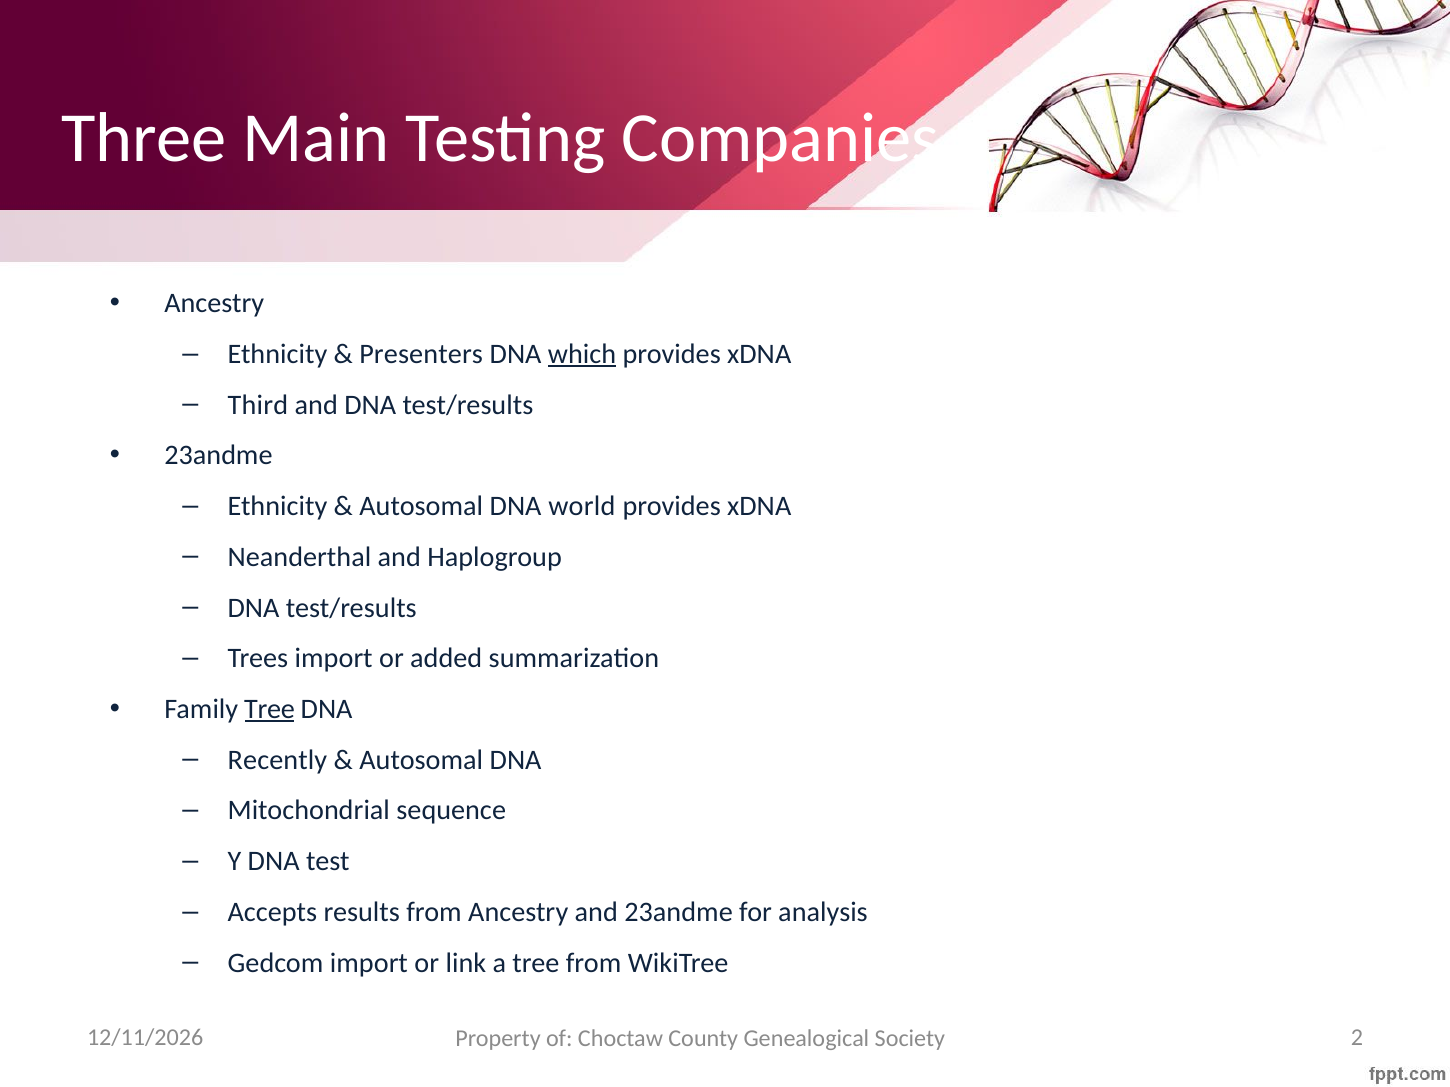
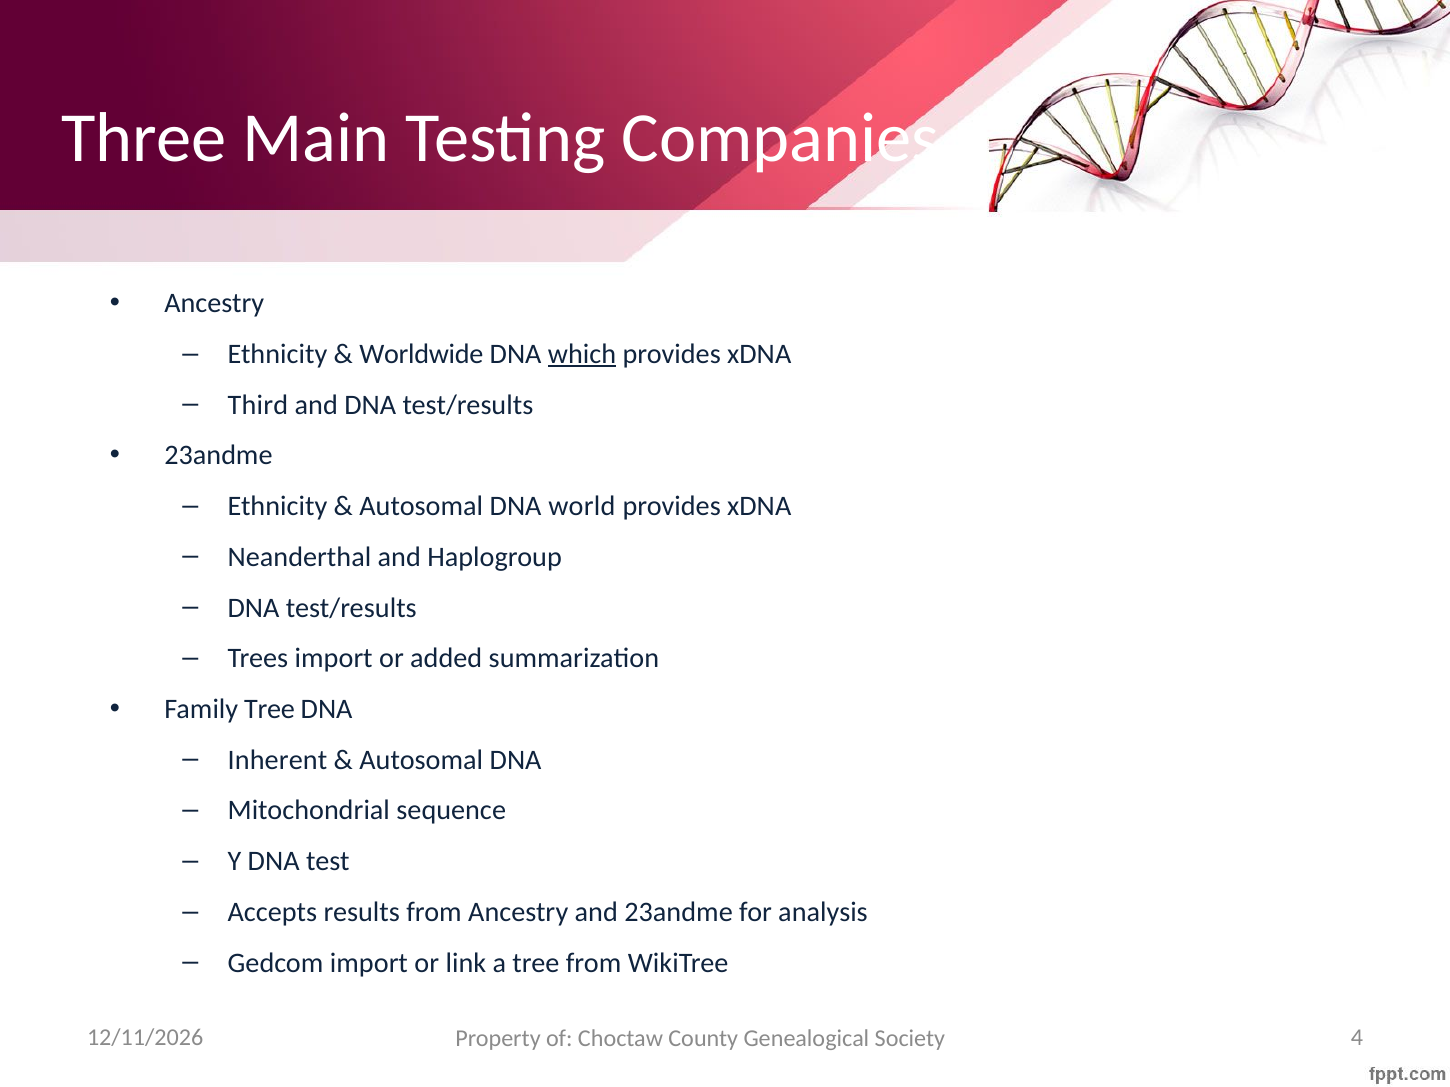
Presenters: Presenters -> Worldwide (421, 354)
Tree underline: present -> none (270, 710)
Recently: Recently -> Inherent (277, 760)
2: 2 -> 4 (1357, 1038)
